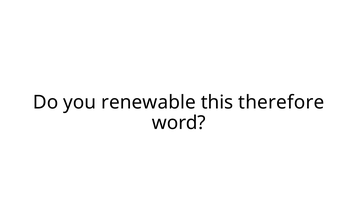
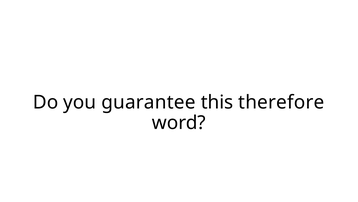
renewable: renewable -> guarantee (148, 102)
